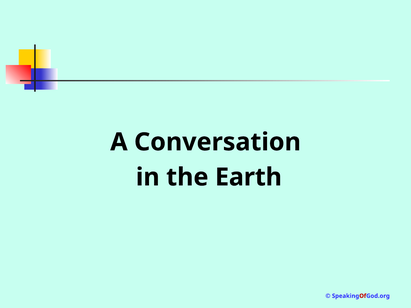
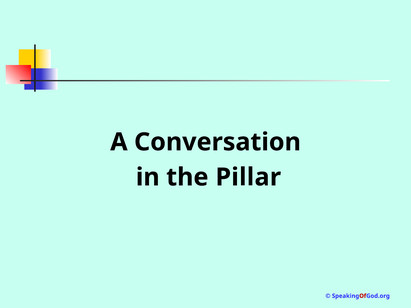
Earth: Earth -> Pillar (248, 177)
